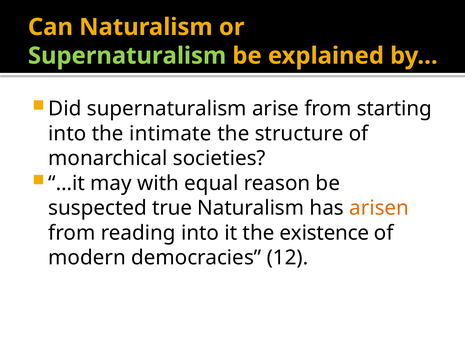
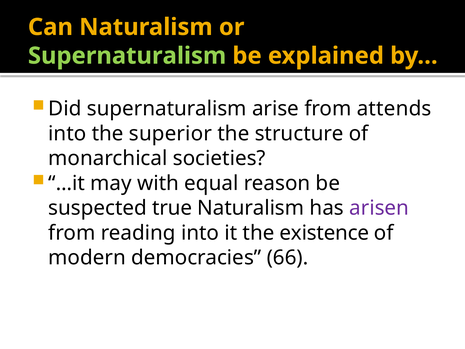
starting: starting -> attends (394, 109)
intimate: intimate -> superior (170, 134)
arisen colour: orange -> purple (379, 208)
12: 12 -> 66 (287, 258)
